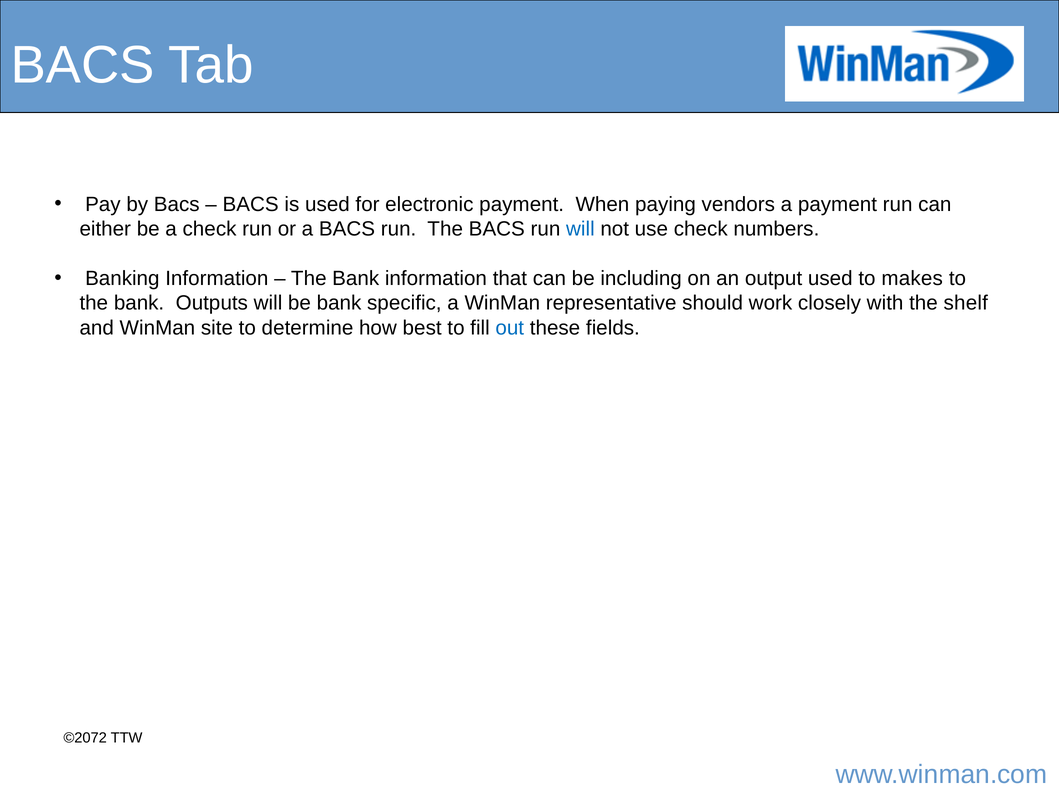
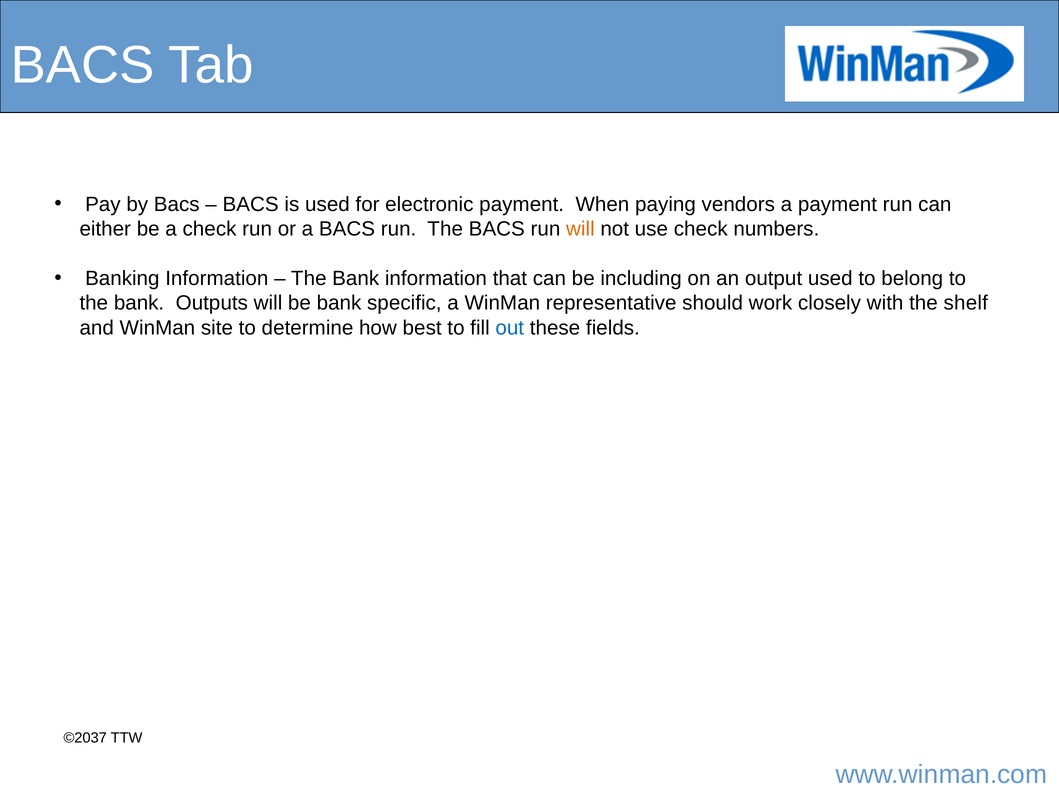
will colour: blue -> orange (580, 229)
makes: makes -> belong (912, 279)
©2072: ©2072 -> ©2037 (85, 738)
